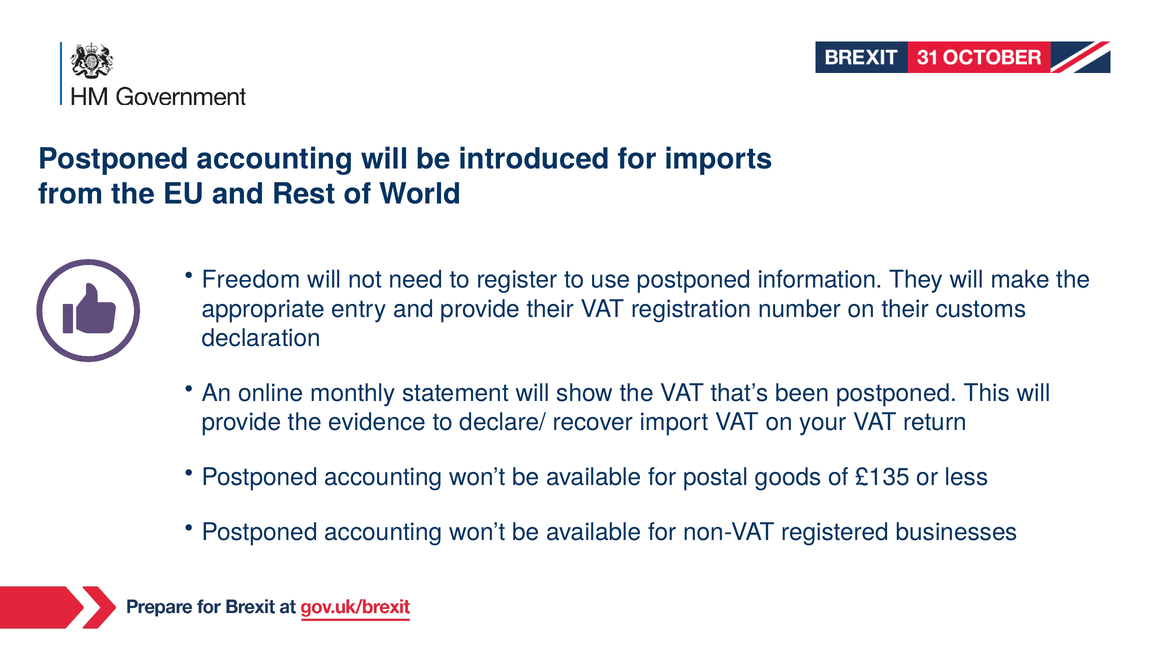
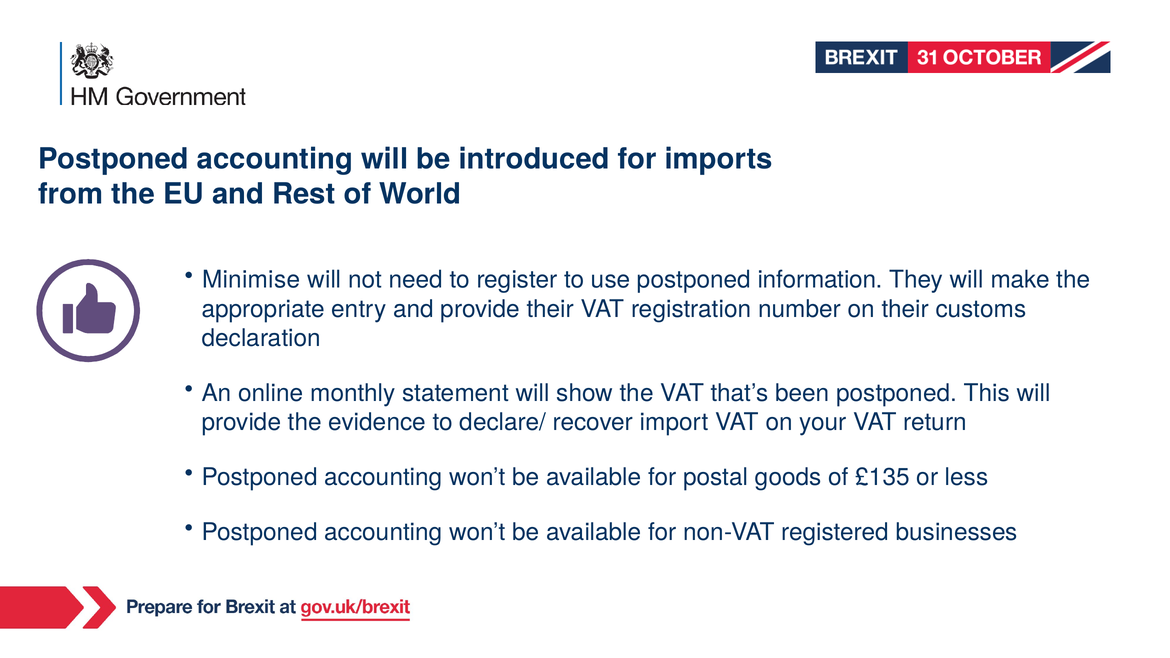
Freedom: Freedom -> Minimise (251, 280)
